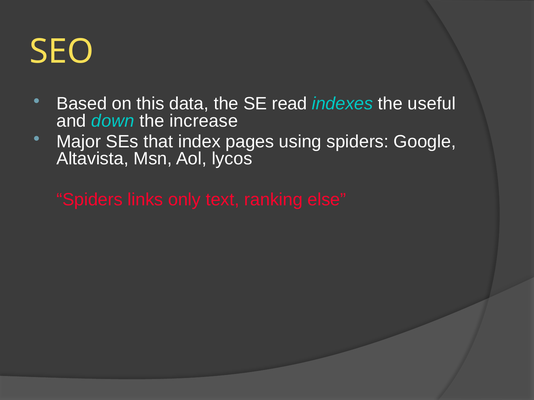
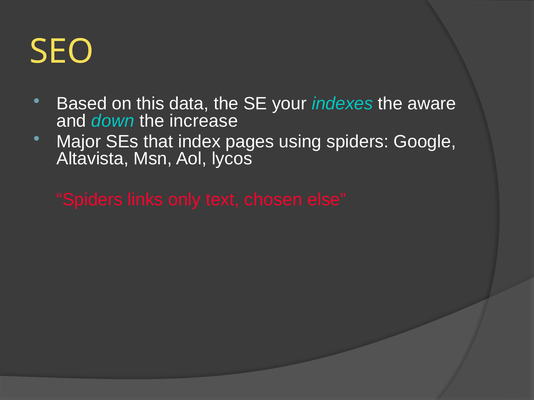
read: read -> your (289, 104)
useful: useful -> aware (432, 104)
ranking: ranking -> chosen (273, 200)
